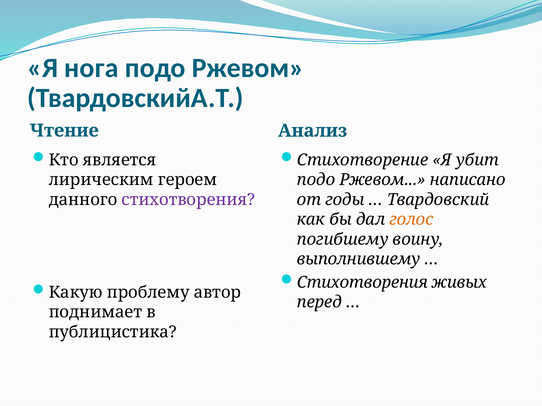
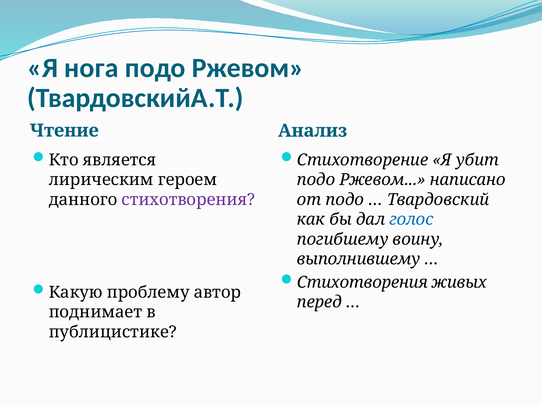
от годы: годы -> подо (345, 200)
голос colour: orange -> blue (411, 220)
публицистика: публицистика -> публицистике (113, 332)
